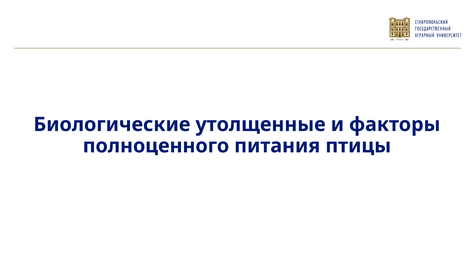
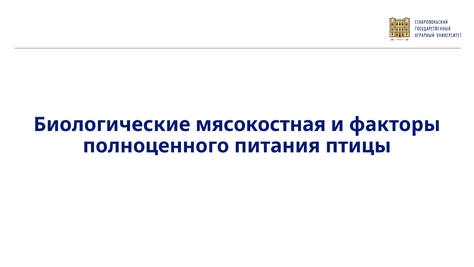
утолщенные: утолщенные -> мясокостная (261, 124)
